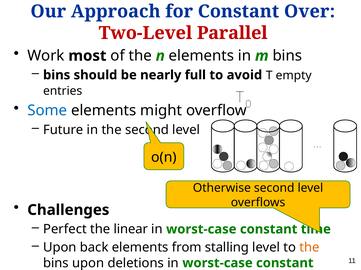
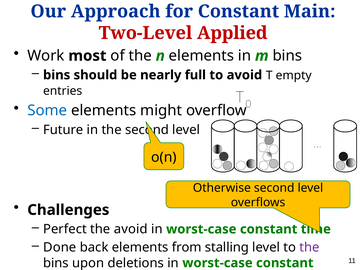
Over: Over -> Main (310, 11)
Parallel: Parallel -> Applied (232, 33)
the linear: linear -> avoid (131, 230)
Upon: Upon -> Done (60, 248)
the colour: orange -> purple (309, 248)
